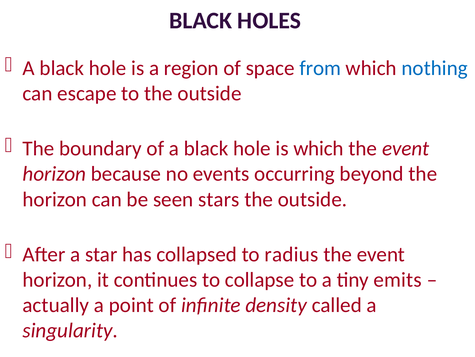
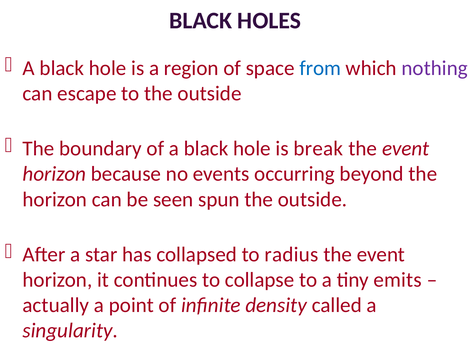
nothing colour: blue -> purple (435, 68)
is which: which -> break (318, 148)
stars: stars -> spun (219, 199)
